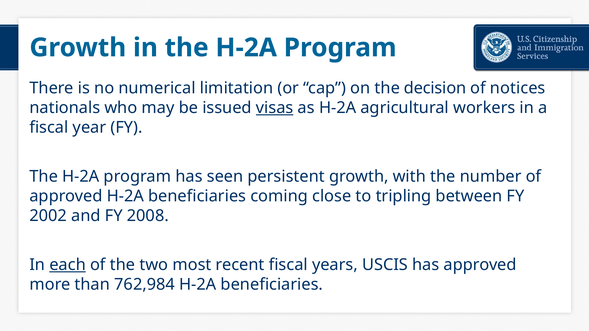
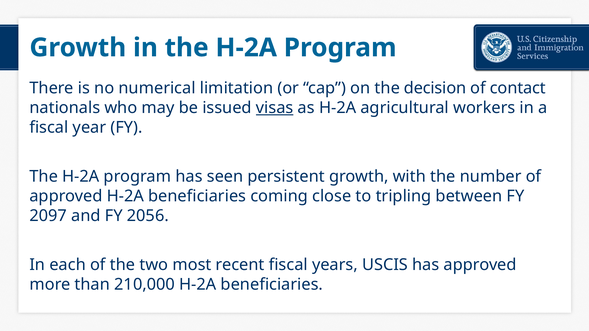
notices: notices -> contact (518, 88)
2002: 2002 -> 2097 (48, 216)
2008: 2008 -> 2056 (148, 216)
each underline: present -> none (68, 265)
762,984: 762,984 -> 210,000 (145, 285)
